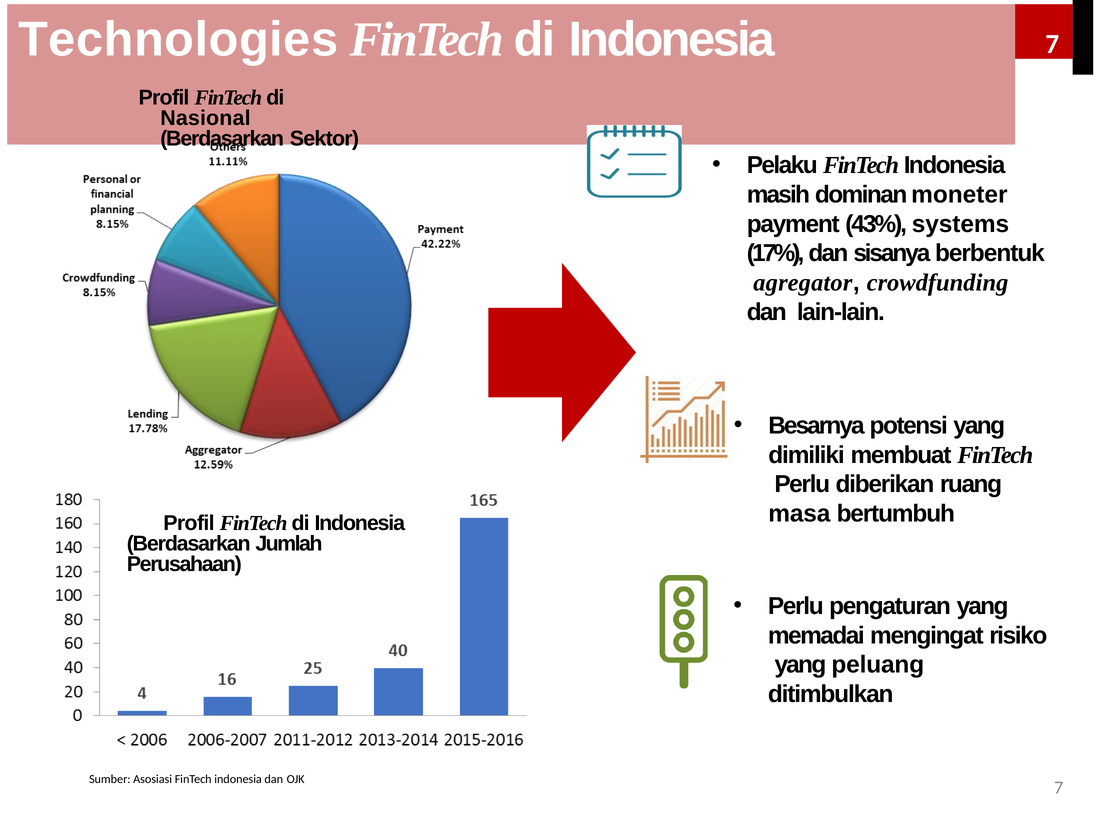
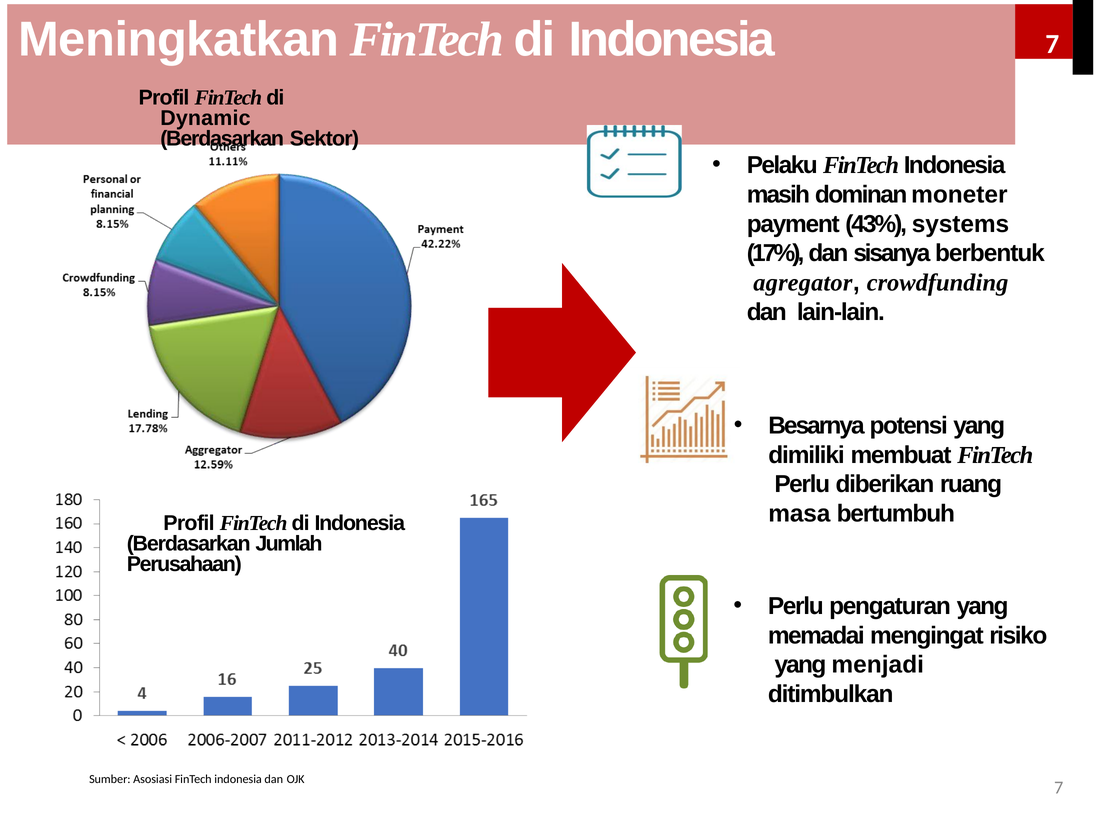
Technologies: Technologies -> Meningkatkan (179, 39)
Nasional: Nasional -> Dynamic (205, 118)
peluang: peluang -> menjadi (878, 665)
